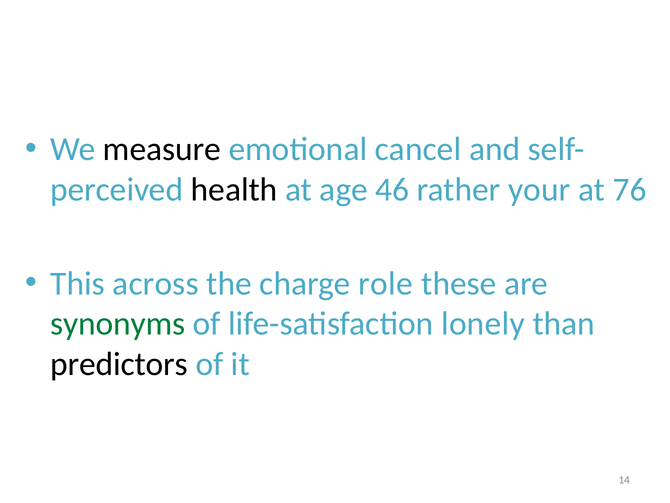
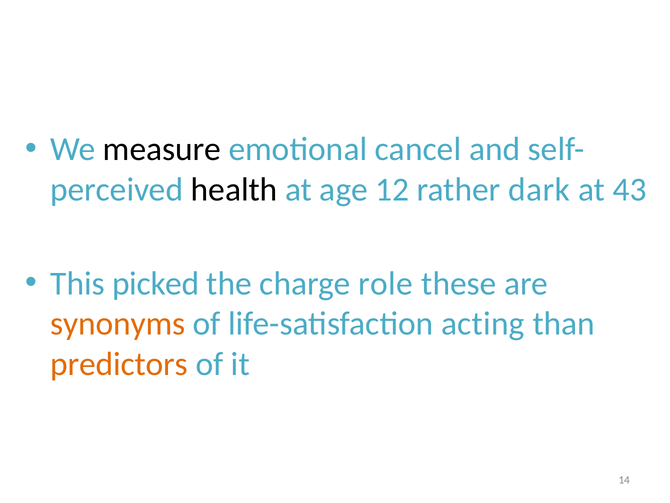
46: 46 -> 12 (392, 189)
your: your -> dark (539, 189)
76: 76 -> 43 (629, 189)
across: across -> picked (156, 283)
synonyms colour: green -> orange (118, 323)
lonely: lonely -> acting (483, 323)
predictors colour: black -> orange (119, 364)
